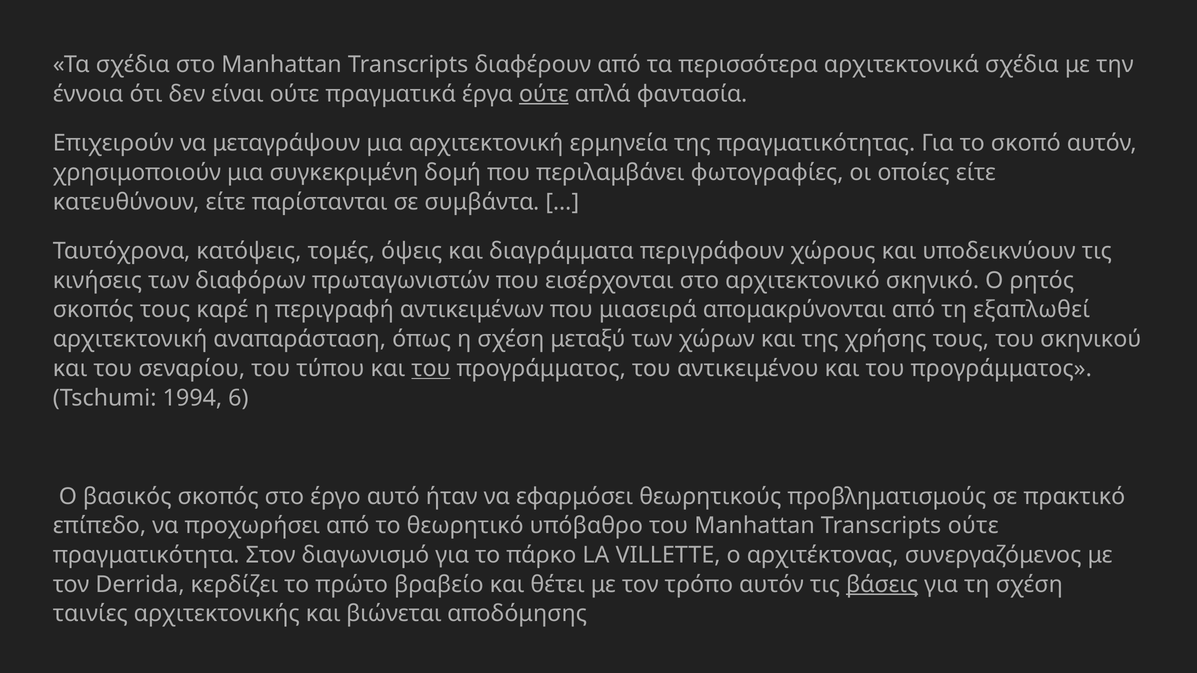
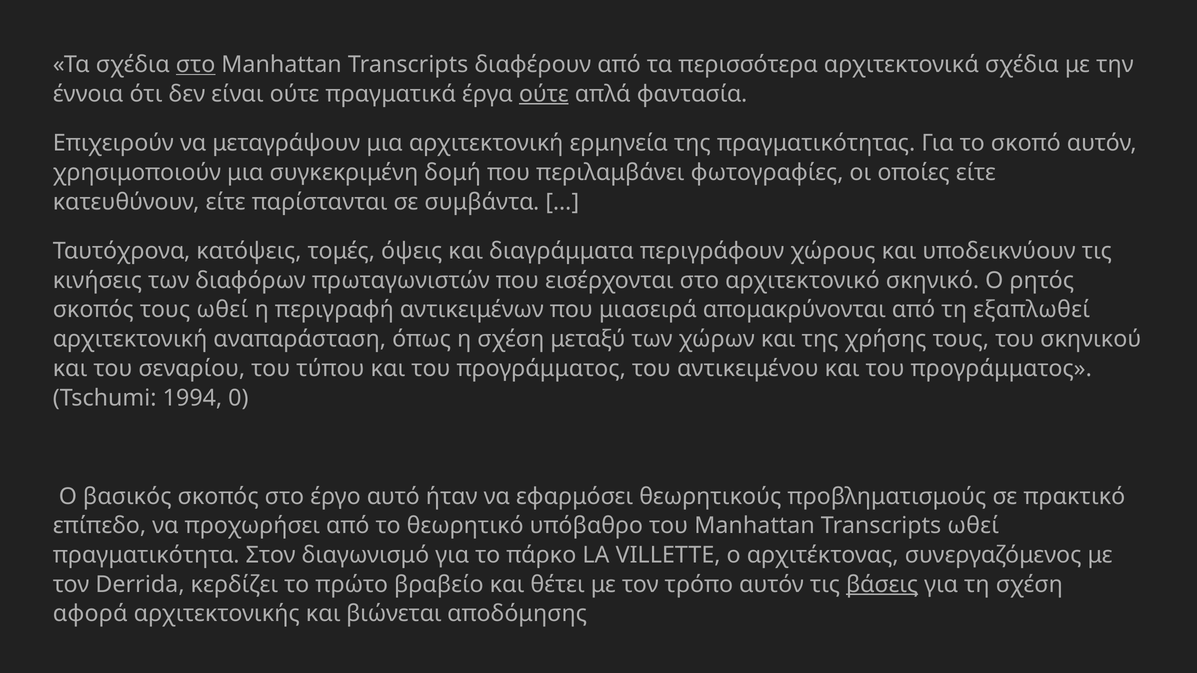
στο underline: none -> present (196, 65)
τους καρέ: καρέ -> ωθεί (222, 310)
του underline: present -> none (431, 369)
6: 6 -> 0 (238, 398)
Transcripts ούτε: ούτε -> ωθεί (973, 526)
ταινίες: ταινίες -> αφορά (90, 614)
